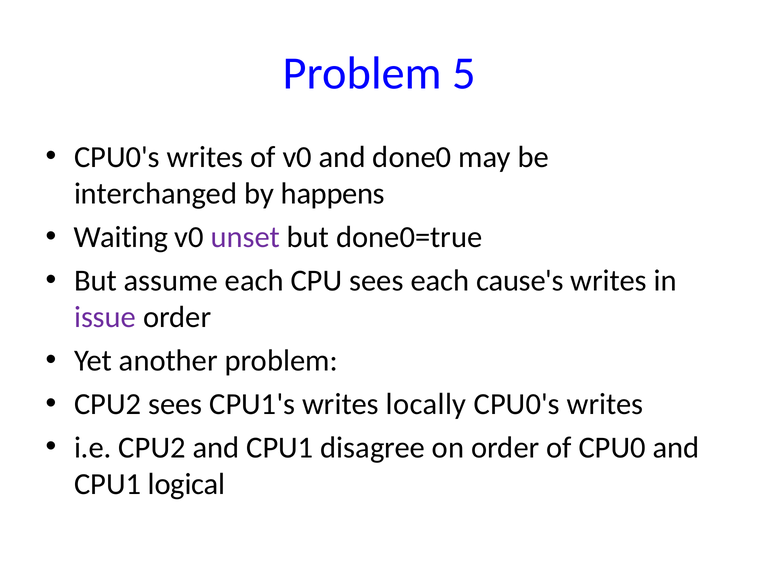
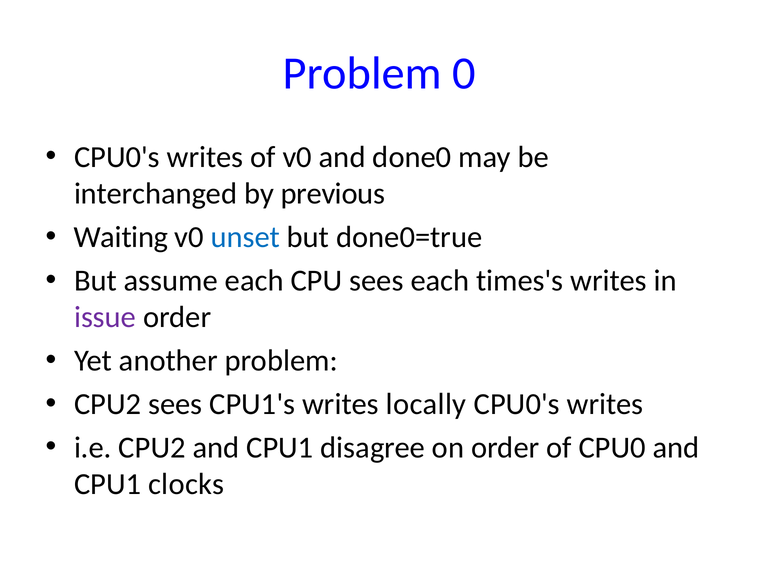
5: 5 -> 0 (464, 73)
happens: happens -> previous (333, 194)
unset colour: purple -> blue (245, 237)
cause's: cause's -> times's (520, 281)
logical: logical -> clocks (186, 484)
